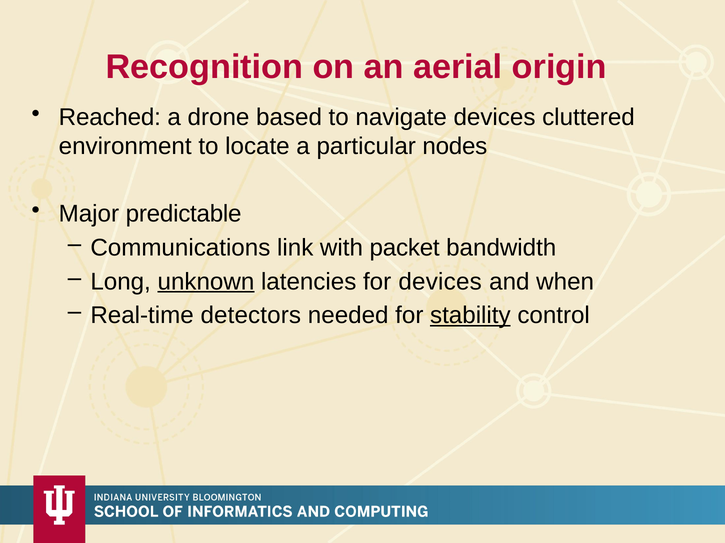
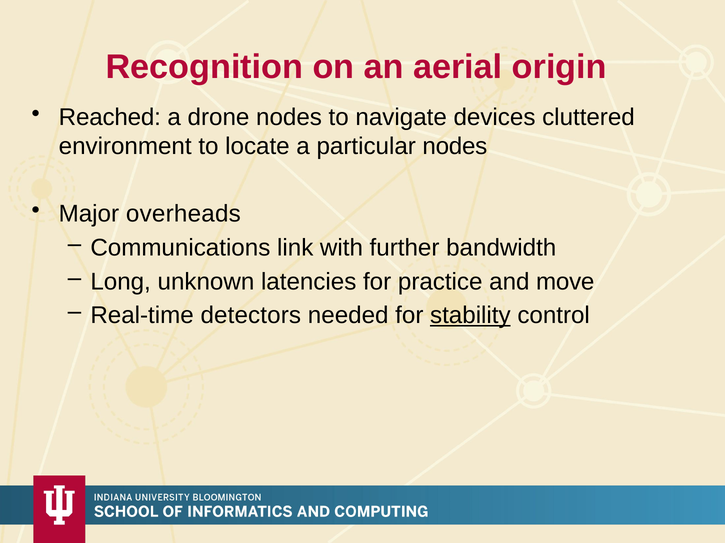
drone based: based -> nodes (289, 118)
predictable: predictable -> overheads (183, 214)
packet: packet -> further (405, 248)
unknown underline: present -> none (206, 282)
for devices: devices -> practice (440, 282)
when: when -> move (565, 282)
